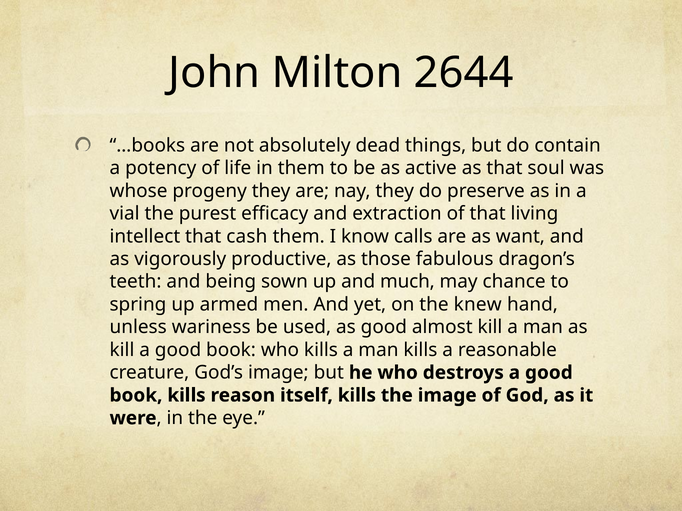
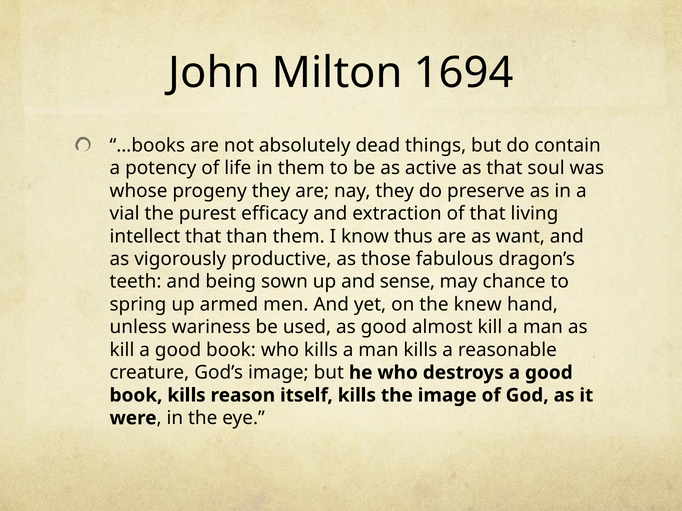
2644: 2644 -> 1694 (464, 73)
cash: cash -> than (247, 236)
calls: calls -> thus (413, 236)
much: much -> sense (407, 282)
